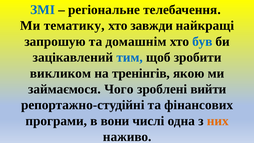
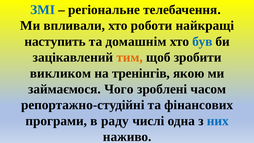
тематику: тематику -> впливали (74, 26)
завжди: завжди -> роботи (152, 26)
запрошую: запрошую -> наступить (55, 41)
тим colour: blue -> orange (130, 57)
вийти: вийти -> часом (208, 89)
вони: вони -> раду (115, 121)
них colour: orange -> blue (218, 121)
